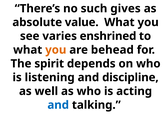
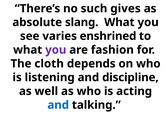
value: value -> slang (82, 22)
you colour: orange -> purple (56, 50)
behead: behead -> fashion (112, 50)
spirit: spirit -> cloth (49, 64)
